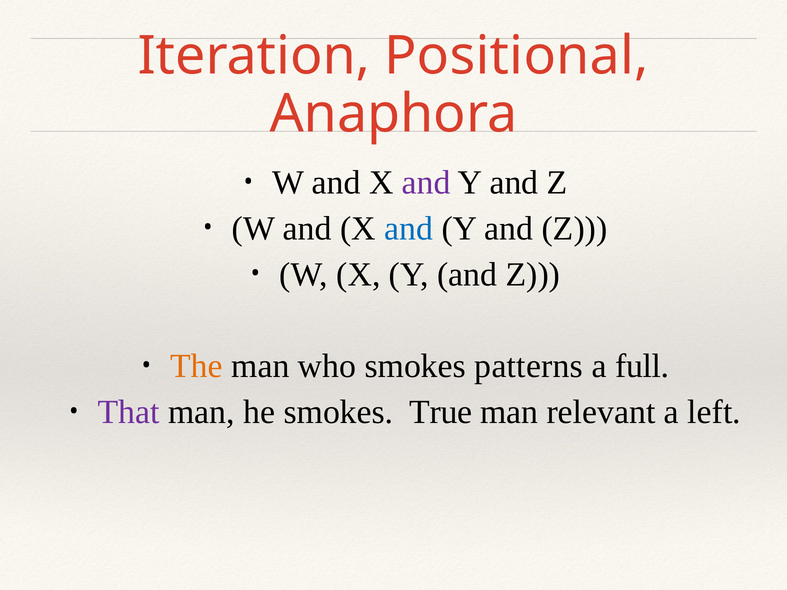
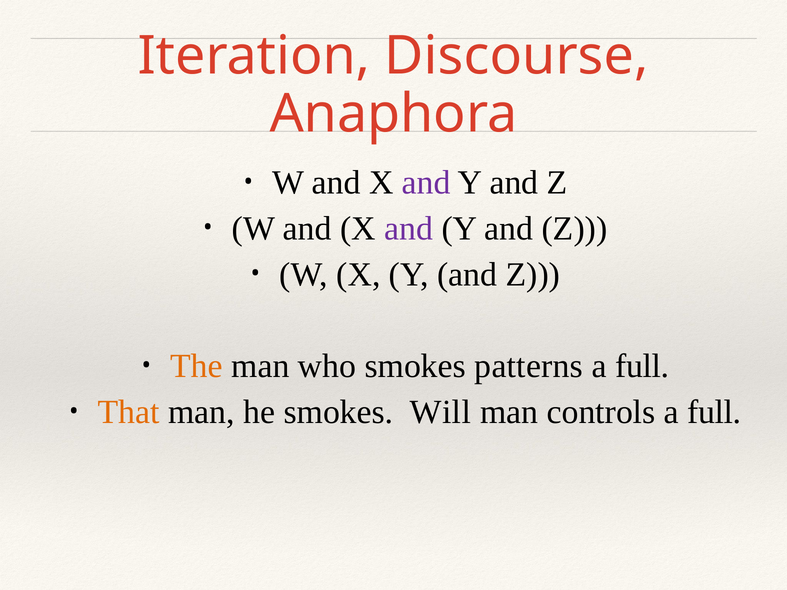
Positional: Positional -> Discourse (516, 56)
and colour: blue -> purple (409, 229)
That colour: purple -> orange (129, 412)
True: True -> Will (440, 412)
relevant: relevant -> controls (601, 412)
left: left -> full (714, 412)
